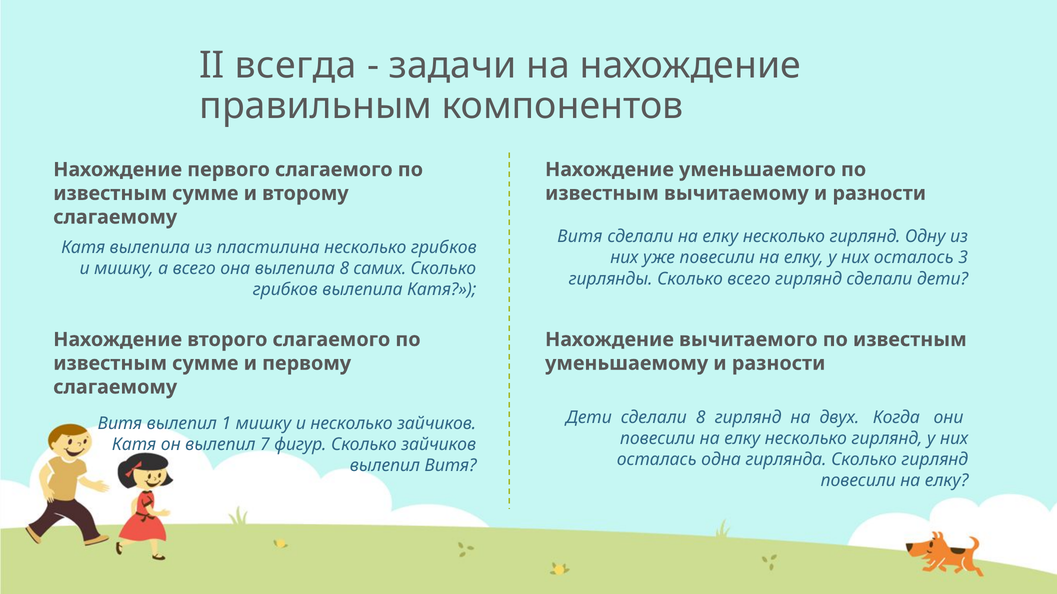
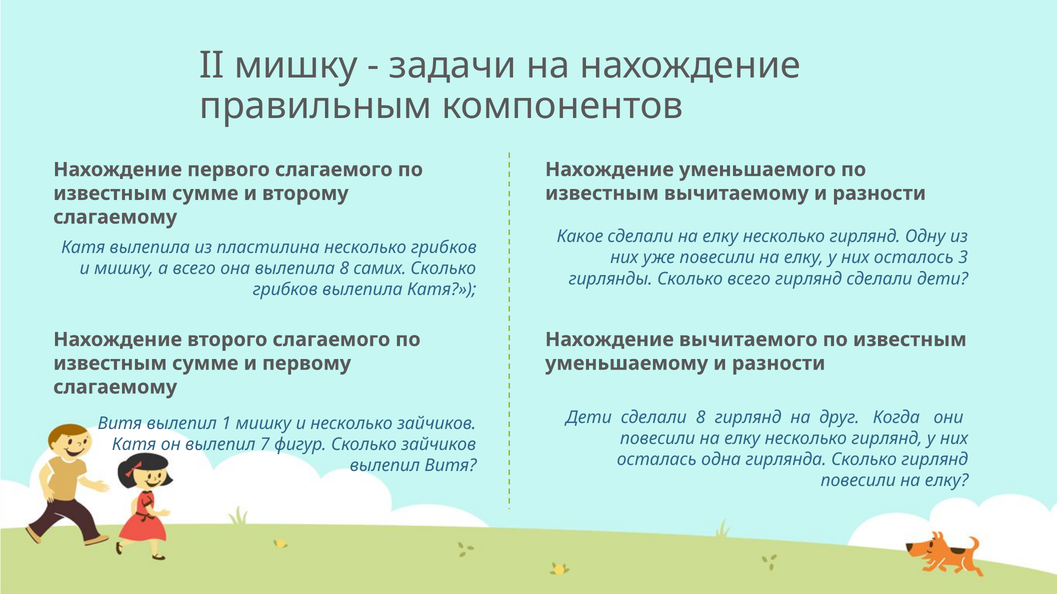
II всегда: всегда -> мишку (296, 66)
Витя: Витя -> Какое (580, 237)
двух: двух -> друг (839, 418)
